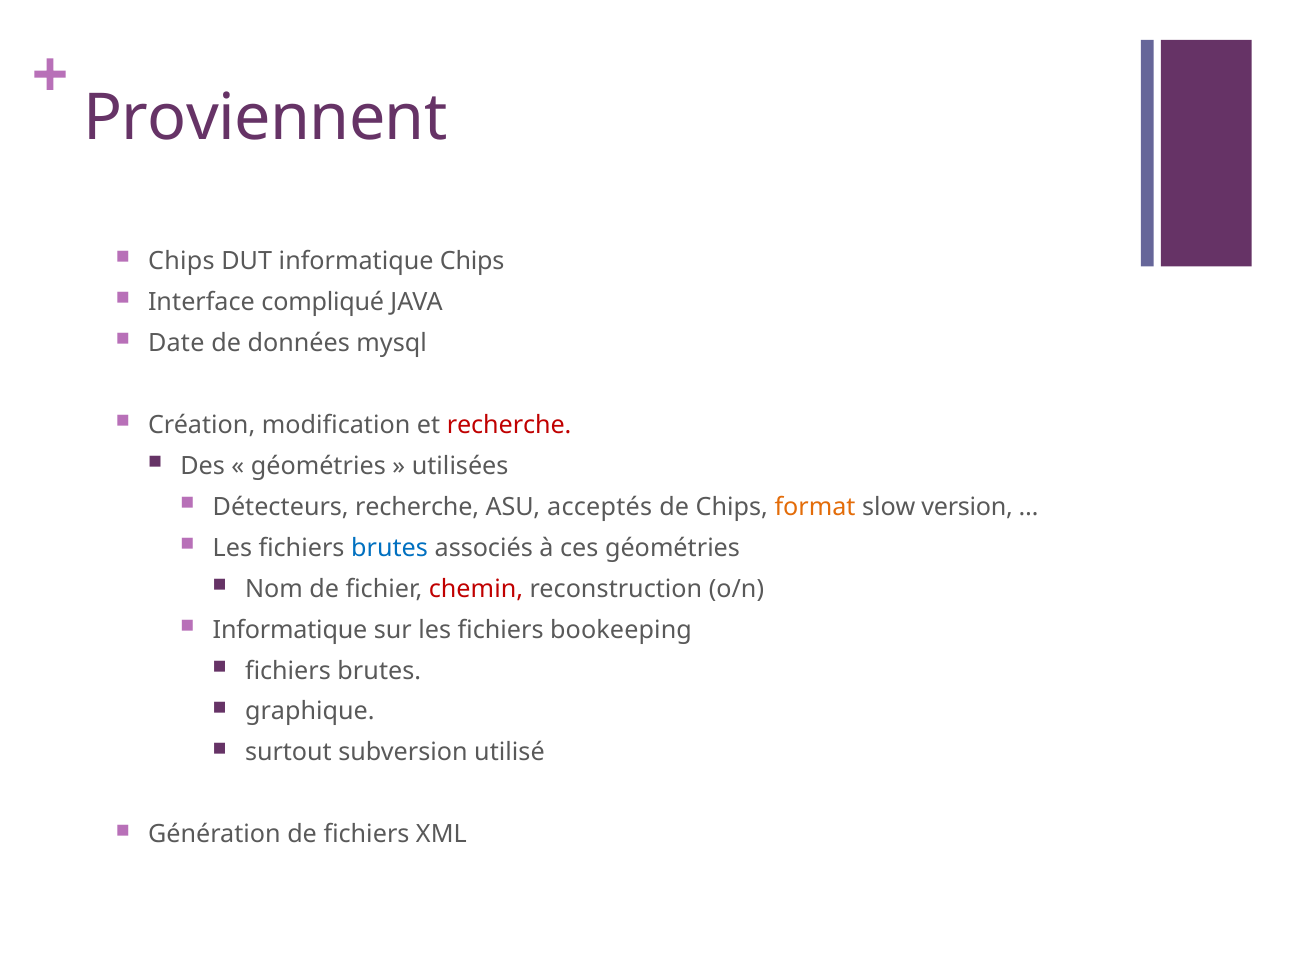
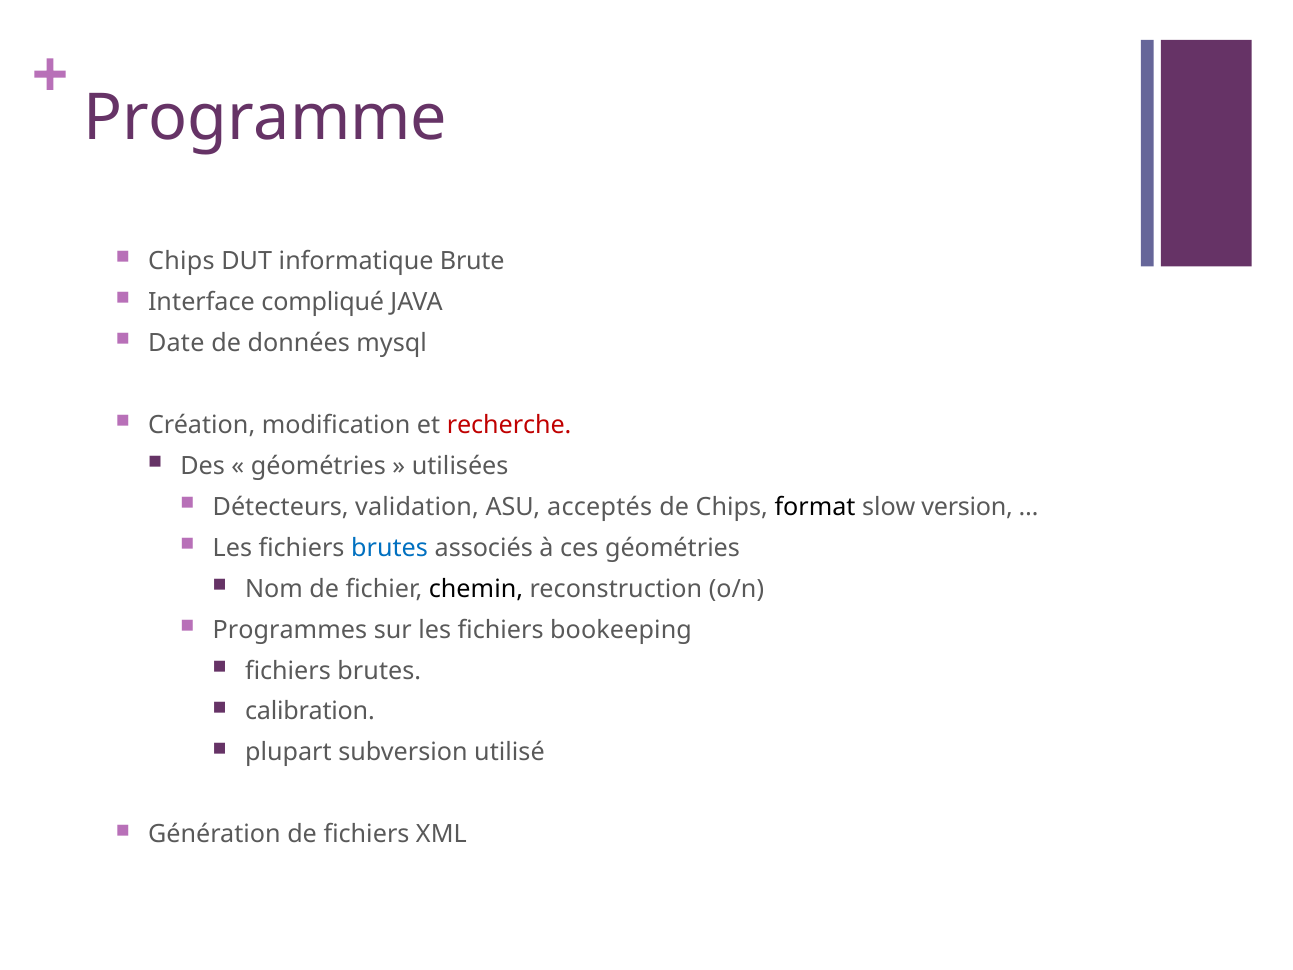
Proviennent: Proviennent -> Programme (265, 118)
informatique Chips: Chips -> Brute (472, 261)
Détecteurs recherche: recherche -> validation (417, 507)
format colour: orange -> black (815, 507)
chemin colour: red -> black (476, 589)
Informatique: Informatique -> Programmes (290, 630)
graphique: graphique -> calibration (310, 712)
surtout: surtout -> plupart (288, 752)
